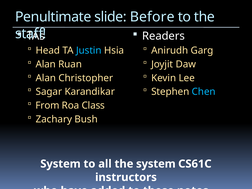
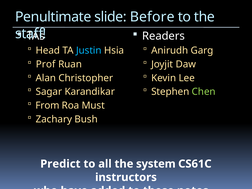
Alan: Alan -> Prof (46, 64)
Chen colour: light blue -> light green (204, 92)
Class: Class -> Must (93, 105)
System: System -> Predict (60, 164)
